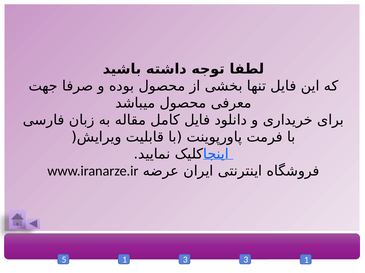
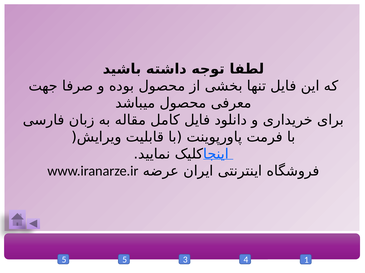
5 1: 1 -> 5 (125, 260)
3 3: 3 -> 4 (246, 260)
